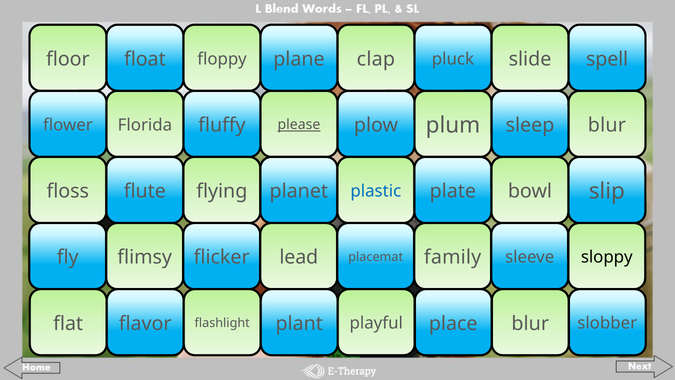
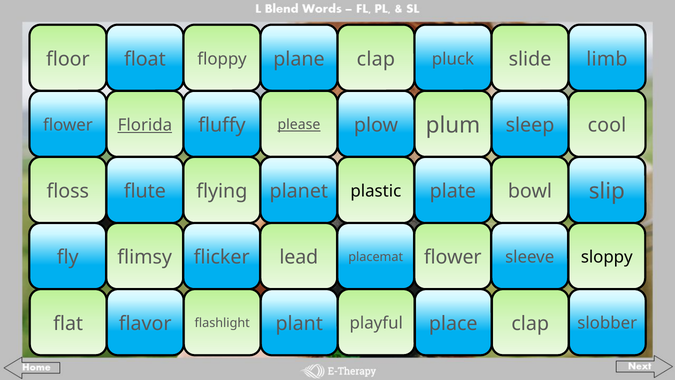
spell: spell -> limb (607, 59)
Florida underline: none -> present (145, 125)
sleep blur: blur -> cool (607, 125)
plastic colour: blue -> black (376, 191)
placemat family: family -> flower (453, 257)
place blur: blur -> clap (530, 323)
